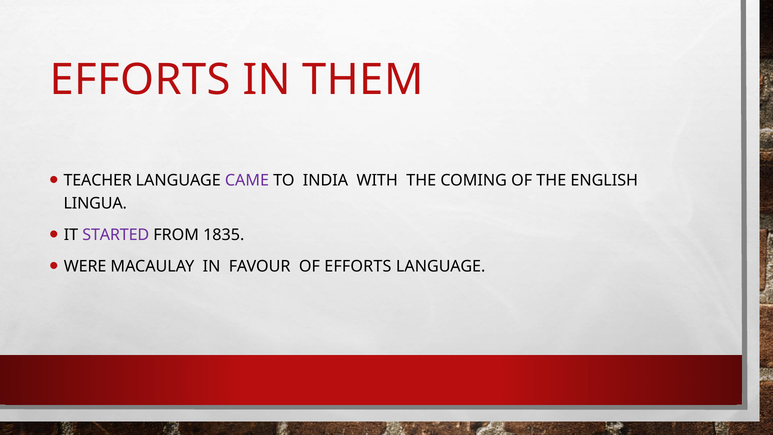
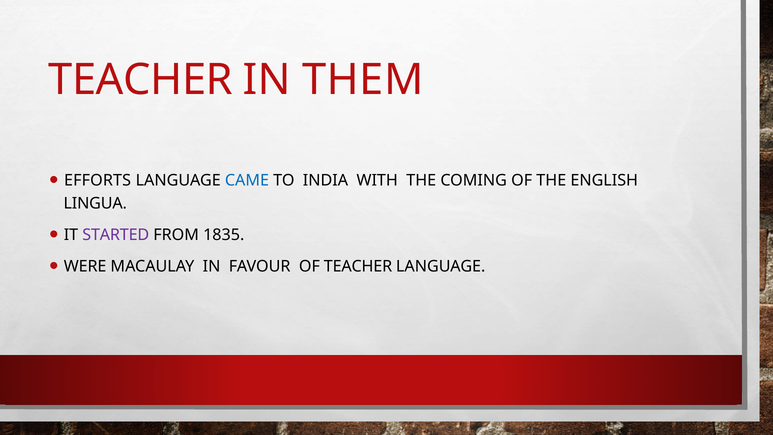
EFFORTS: EFFORTS -> TEACHER (141, 80)
TEACHER: TEACHER -> EFFORTS (98, 180)
CAME colour: purple -> blue (247, 180)
OF EFFORTS: EFFORTS -> TEACHER (358, 266)
